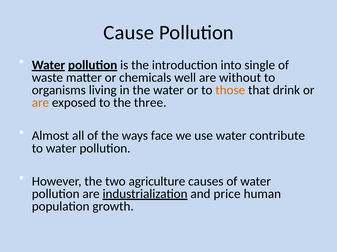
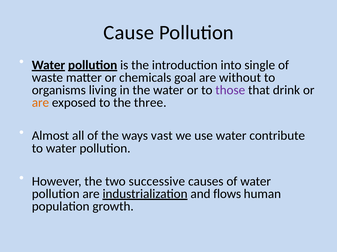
well: well -> goal (185, 78)
those colour: orange -> purple (230, 90)
face: face -> vast (162, 136)
agriculture: agriculture -> successive (157, 182)
price: price -> flows (227, 194)
